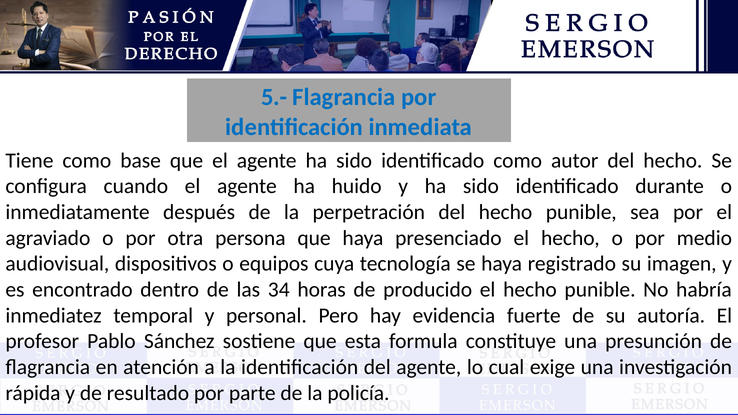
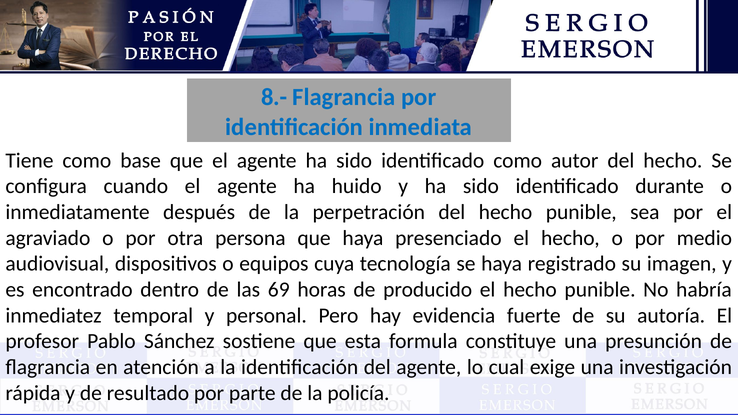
5.-: 5.- -> 8.- (274, 97)
34: 34 -> 69 (279, 290)
